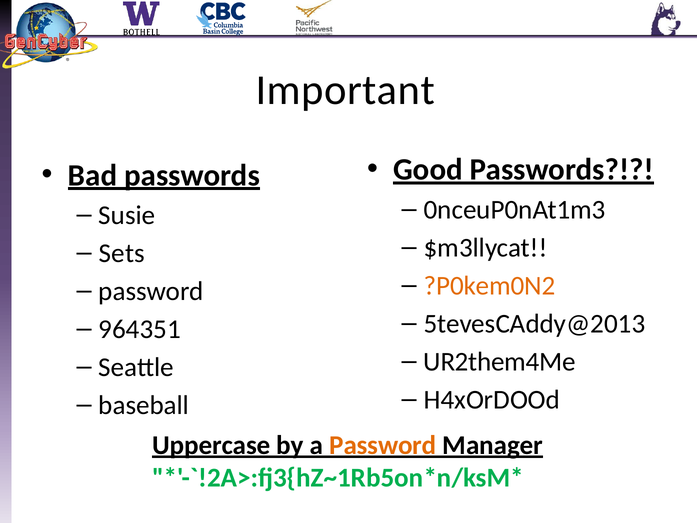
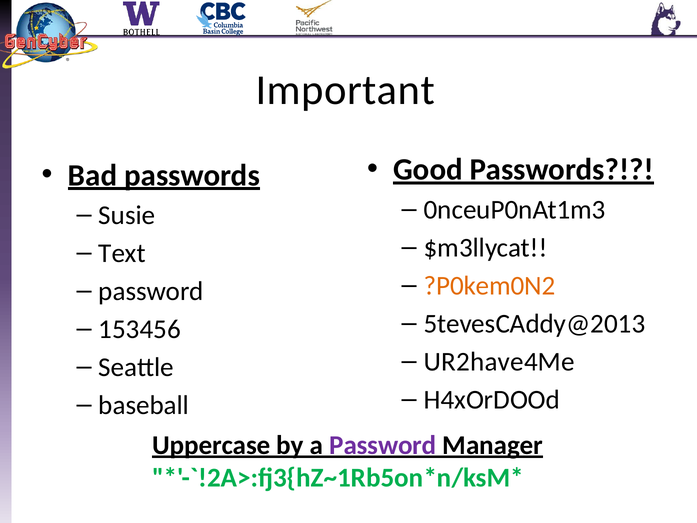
Sets: Sets -> Text (122, 253)
964351: 964351 -> 153456 (140, 329)
UR2them4Me: UR2them4Me -> UR2have4Me (499, 361)
Password colour: orange -> purple (383, 445)
